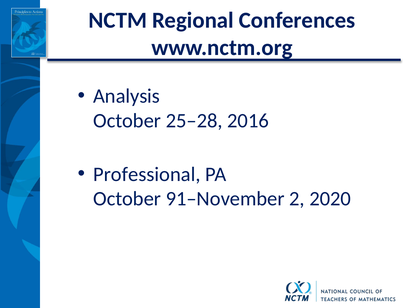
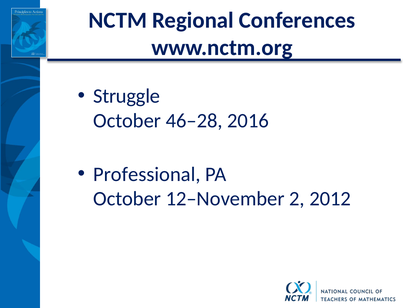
Analysis: Analysis -> Struggle (127, 96)
25–28: 25–28 -> 46–28 (194, 121)
91–November: 91–November -> 12–November (225, 199)
2020: 2020 -> 2012 (330, 199)
